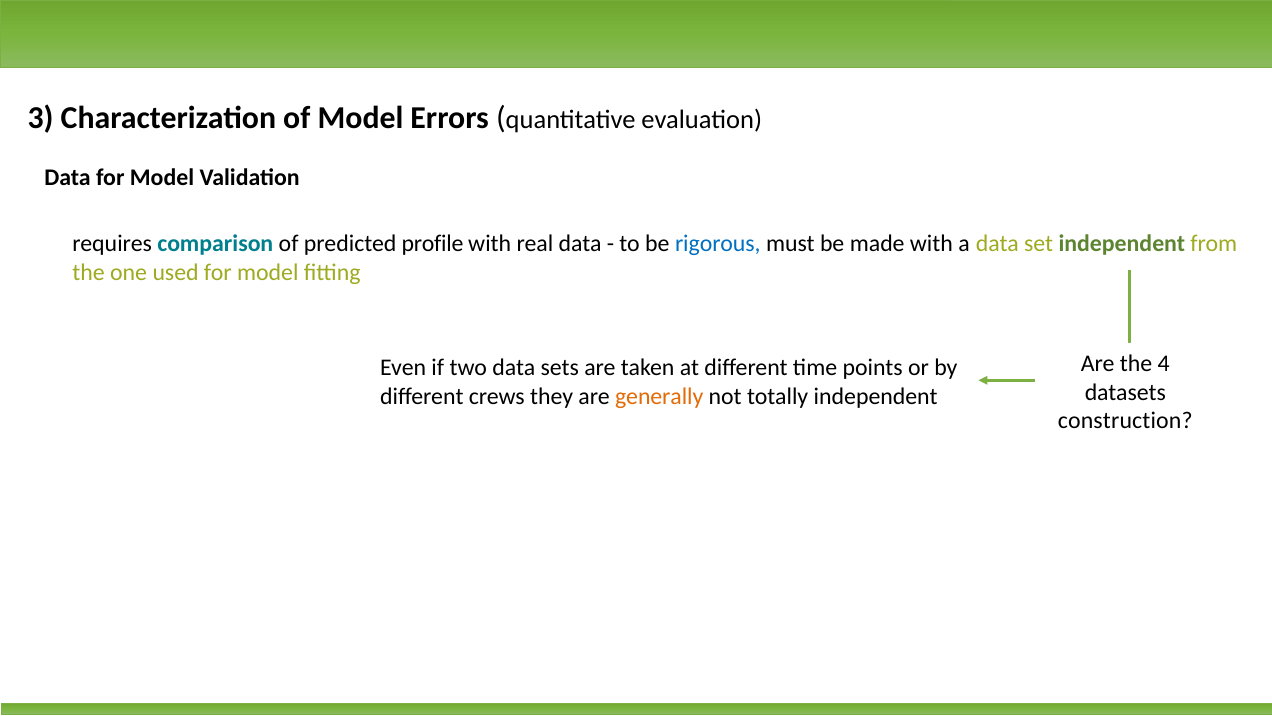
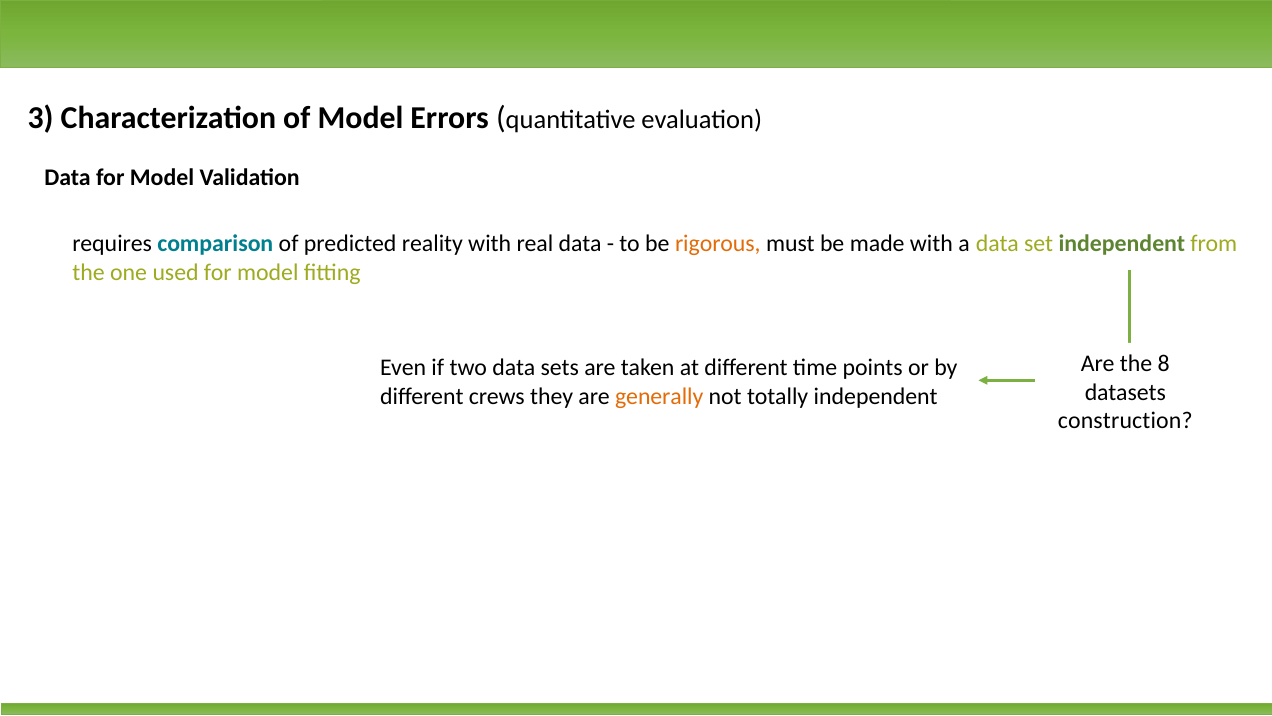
profile: profile -> reality (432, 244)
rigorous colour: blue -> orange (718, 244)
4: 4 -> 8 (1164, 363)
